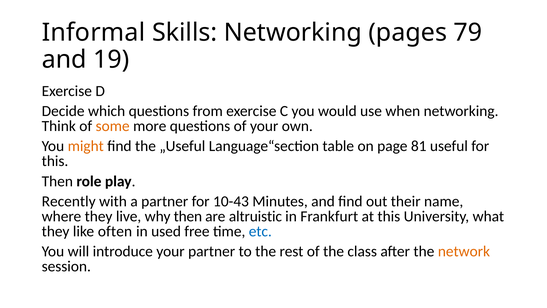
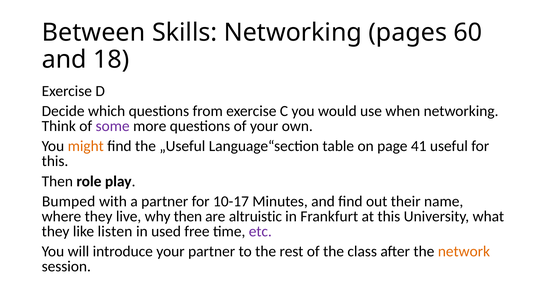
Informal: Informal -> Between (94, 32)
79: 79 -> 60 (468, 32)
19: 19 -> 18 (111, 59)
some colour: orange -> purple (113, 126)
81: 81 -> 41 (419, 146)
Recently: Recently -> Bumped (69, 201)
10-43: 10-43 -> 10-17 (231, 201)
often: often -> listen (115, 231)
etc colour: blue -> purple (260, 231)
